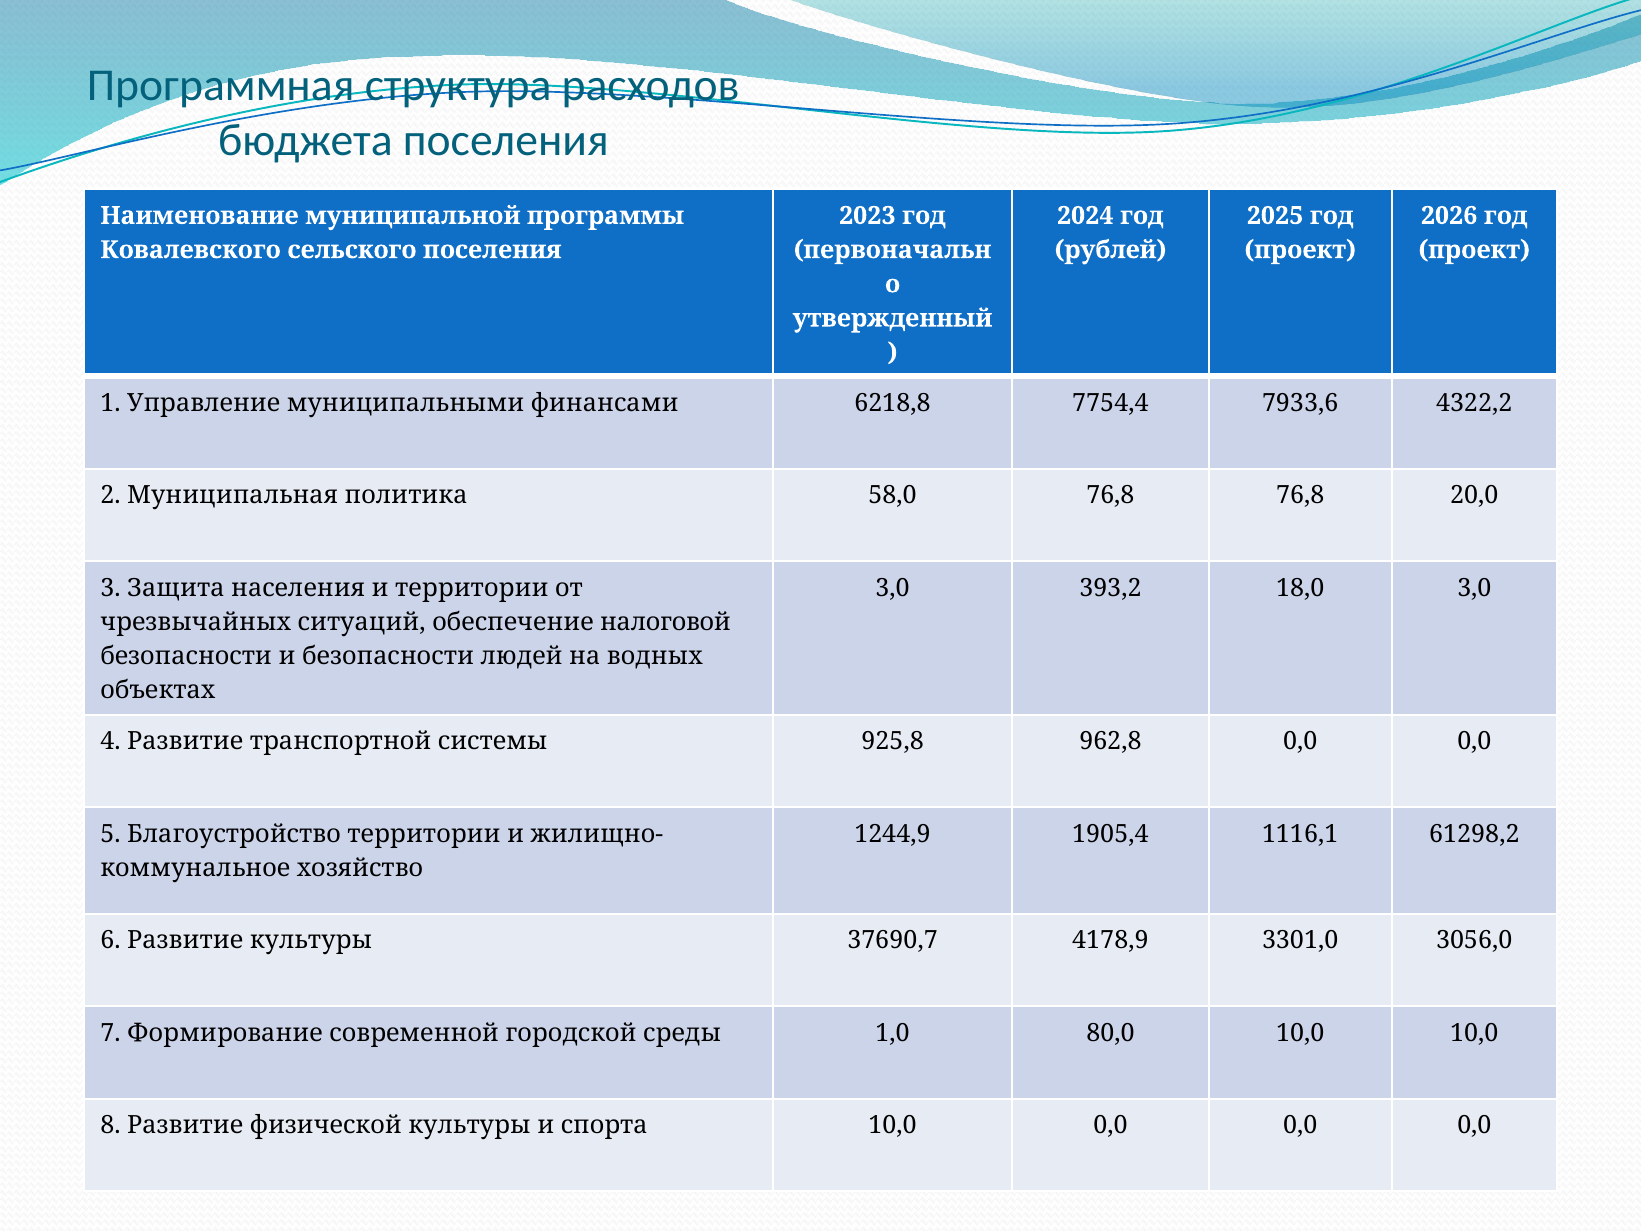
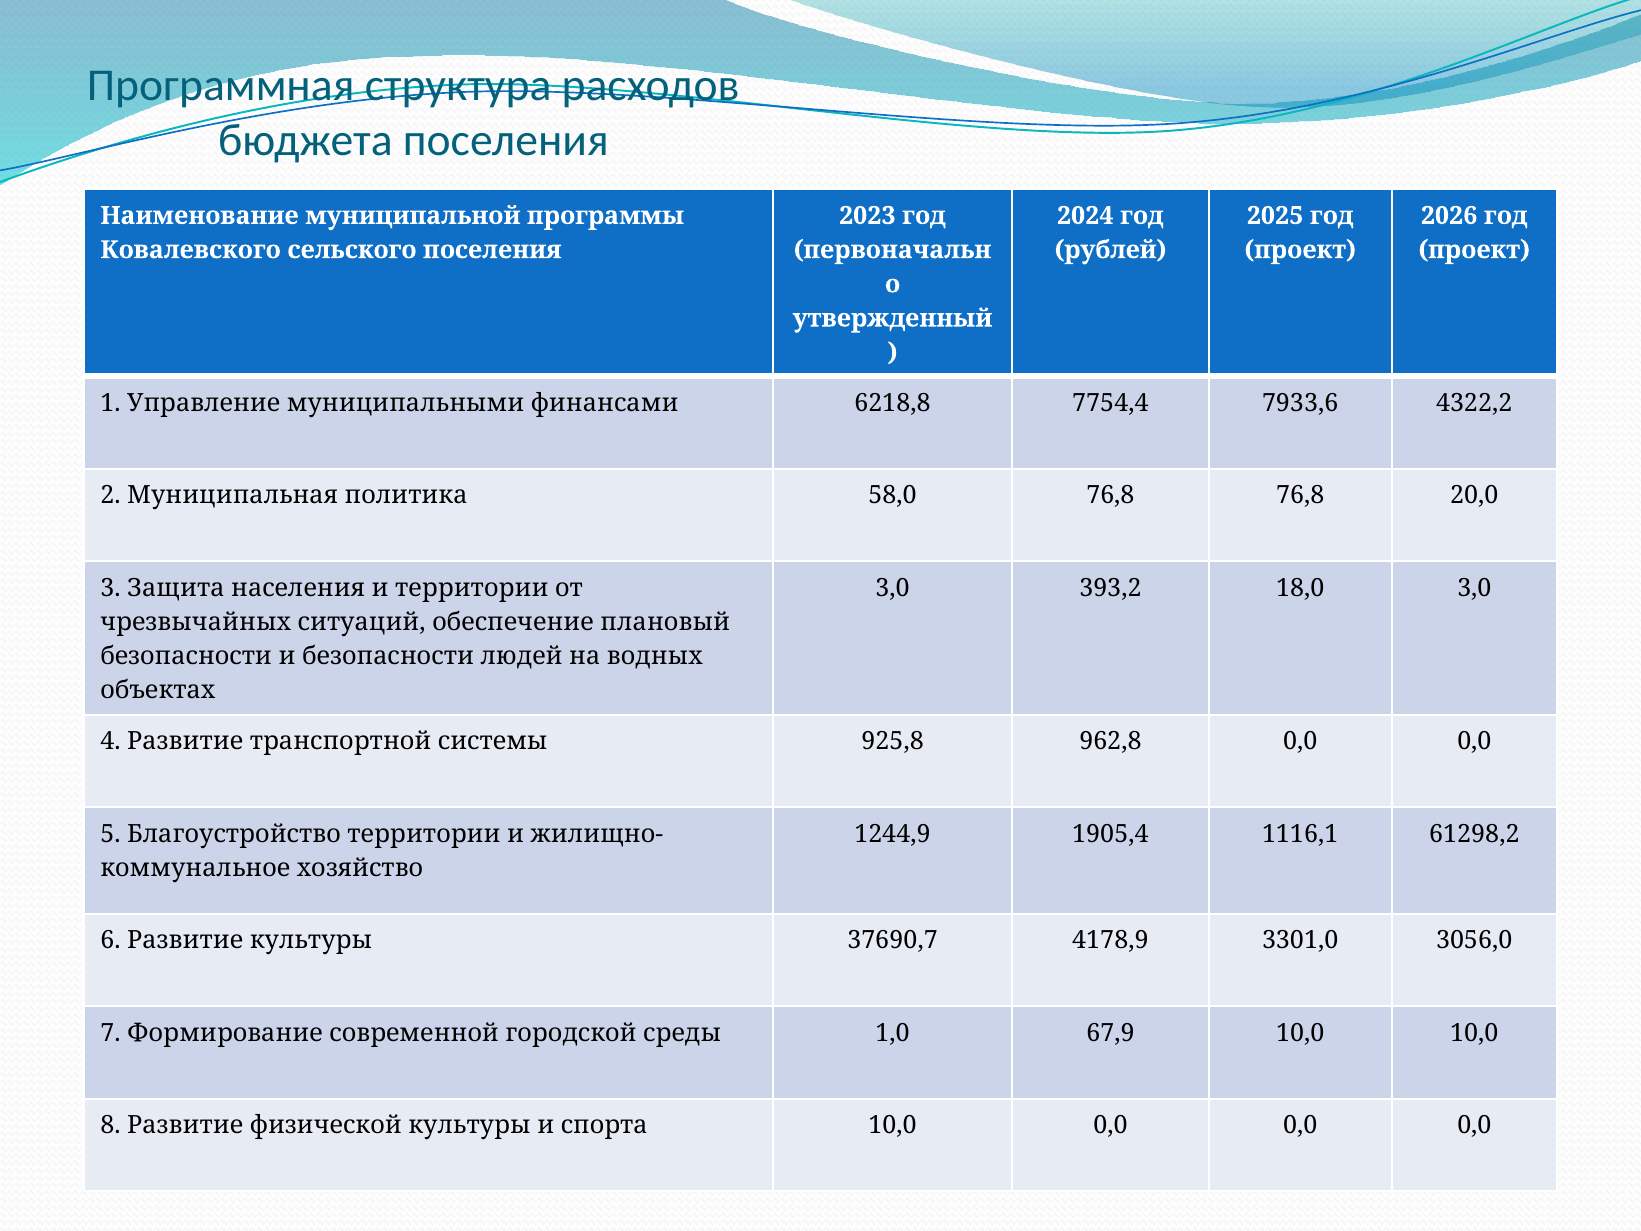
налоговой: налоговой -> плановый (665, 622)
80,0: 80,0 -> 67,9 (1110, 1033)
